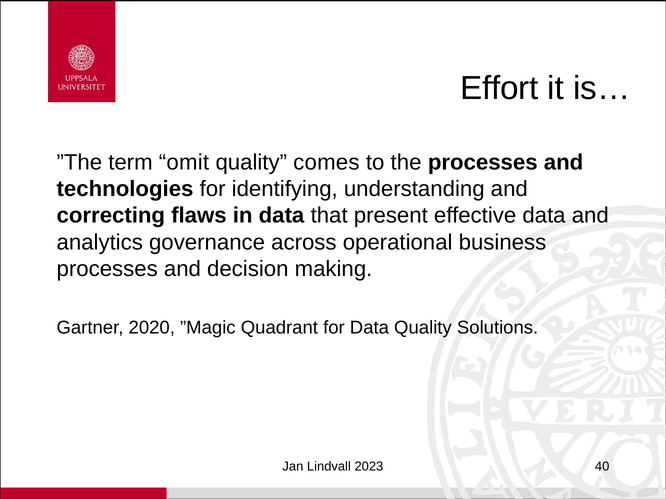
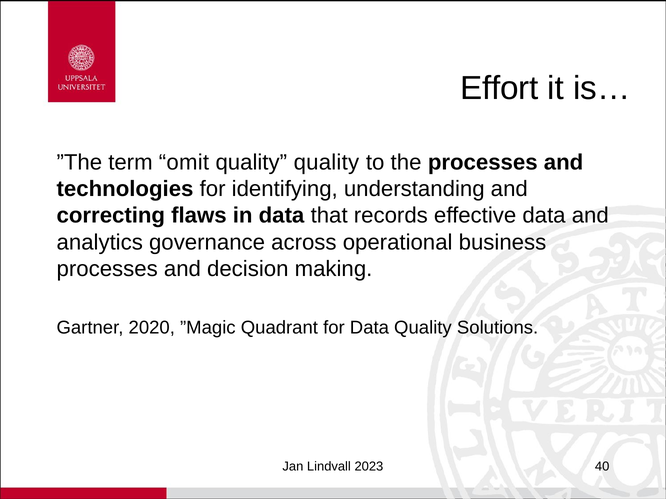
quality comes: comes -> quality (326, 163)
present: present -> records (391, 216)
